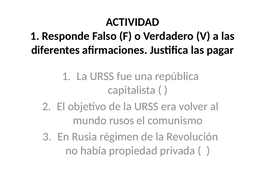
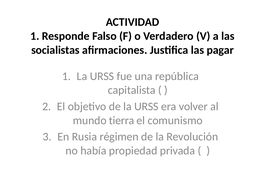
diferentes: diferentes -> socialistas (55, 50)
rusos: rusos -> tierra (122, 120)
